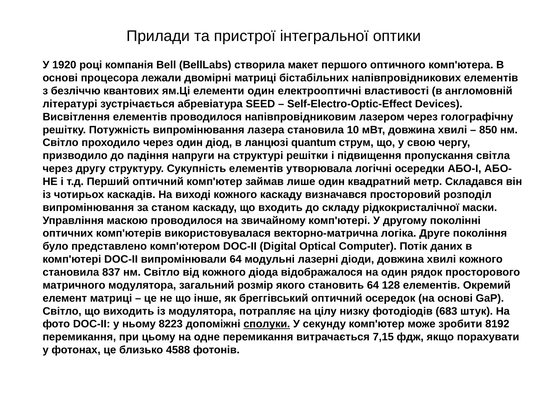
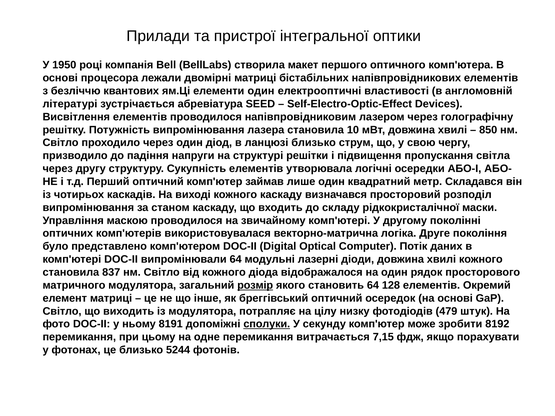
1920: 1920 -> 1950 (64, 65)
ланцюзі quantum: quantum -> близько (314, 143)
розмір underline: none -> present (255, 285)
683: 683 -> 479 (446, 311)
8223: 8223 -> 8191 (171, 324)
4588: 4588 -> 5244 (178, 350)
